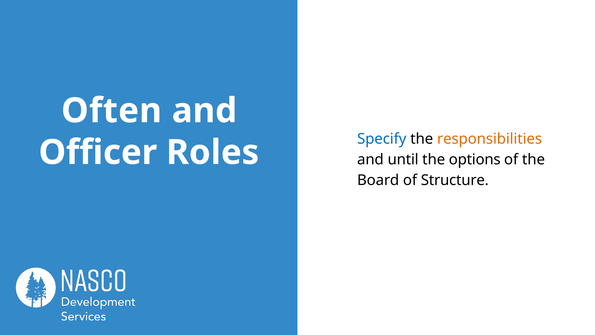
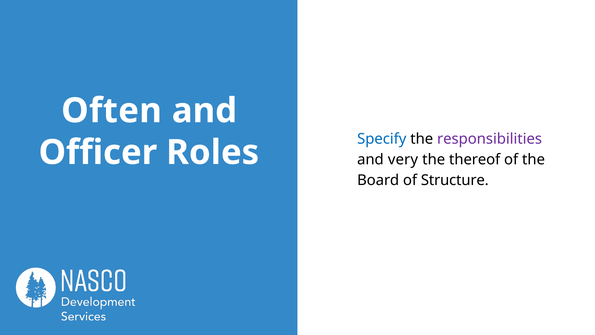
responsibilities colour: orange -> purple (490, 139)
until: until -> very (403, 159)
options: options -> thereof (475, 159)
